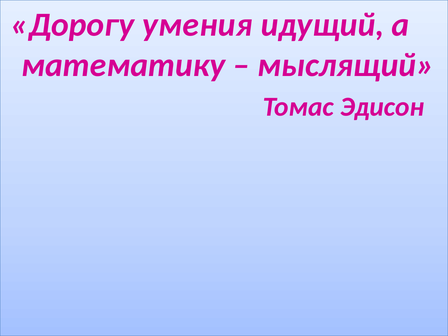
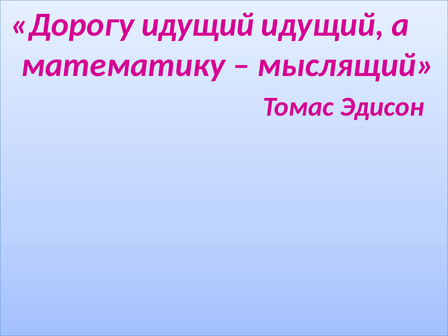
Дорогу умения: умения -> идущий (198, 25)
